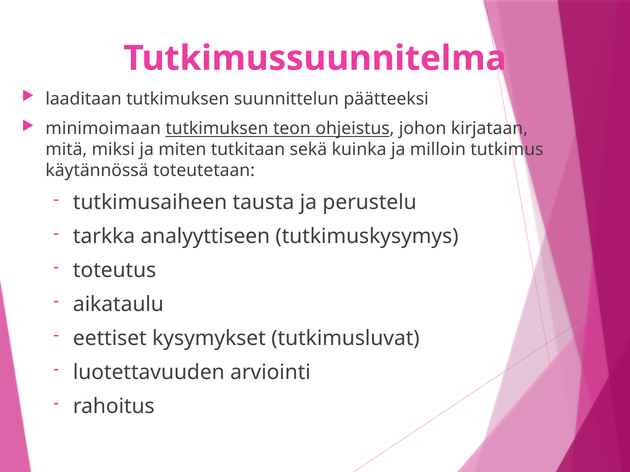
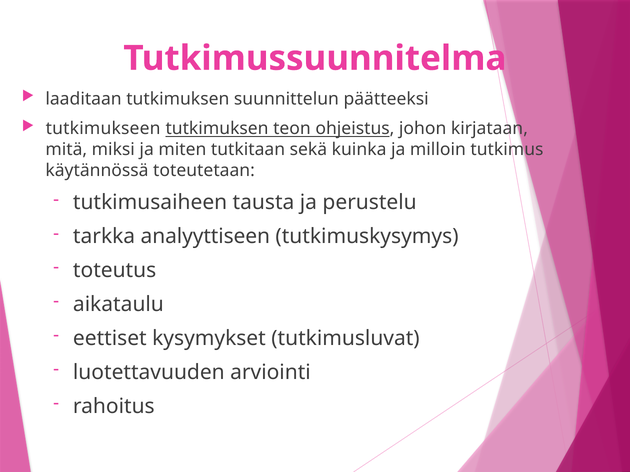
minimoimaan: minimoimaan -> tutkimukseen (103, 129)
